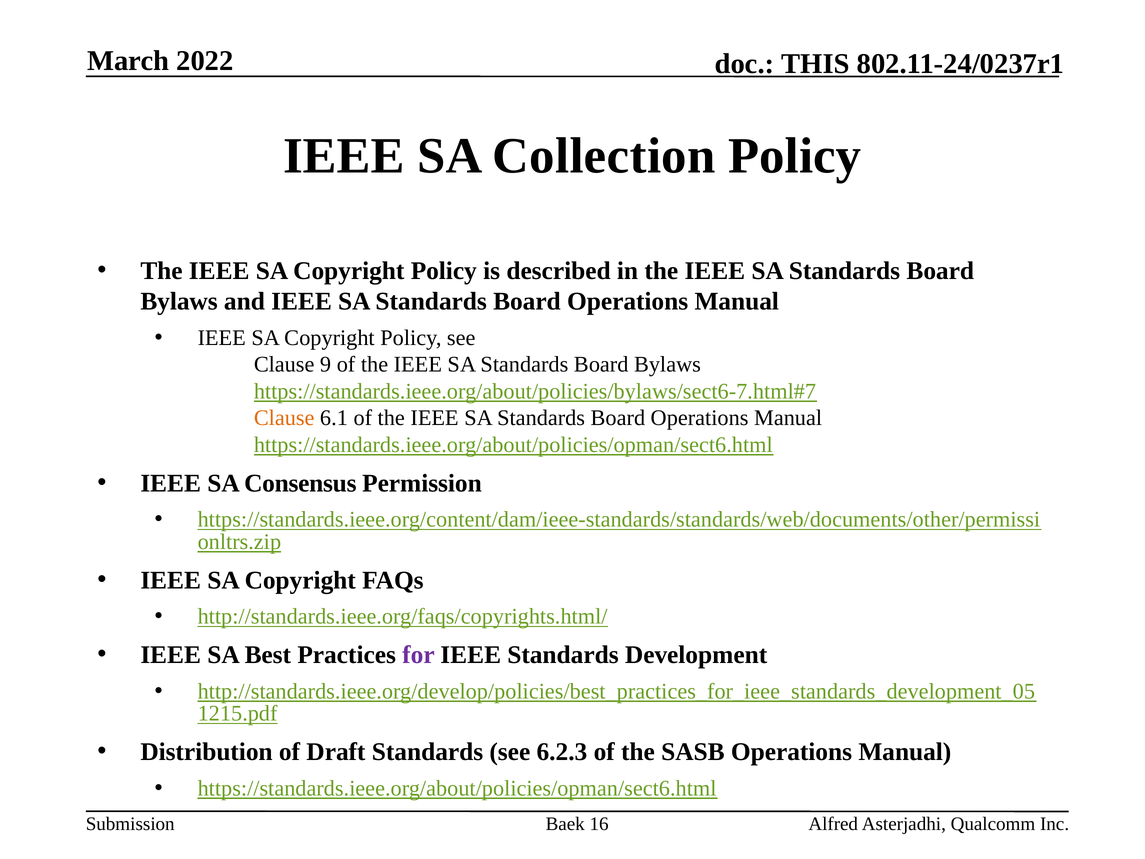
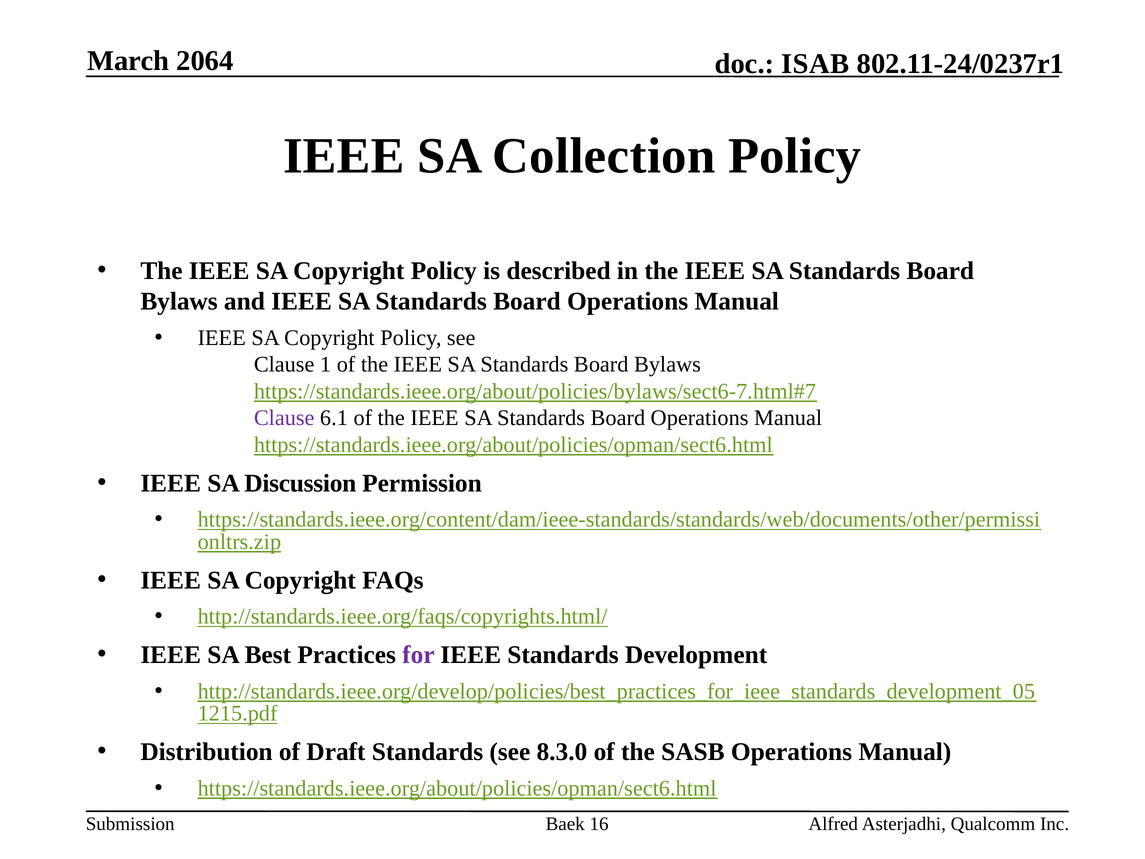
2022: 2022 -> 2064 (205, 61)
THIS: THIS -> ISAB (815, 64)
9: 9 -> 1 (326, 364)
Clause colour: orange -> purple (284, 418)
Consensus: Consensus -> Discussion (300, 483)
6.2.3: 6.2.3 -> 8.3.0 (562, 752)
